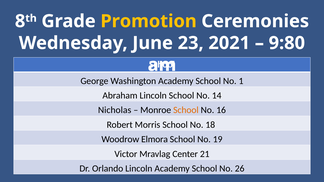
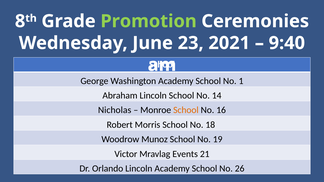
Promotion colour: yellow -> light green (149, 21)
9:80: 9:80 -> 9:40 (287, 43)
Elmora: Elmora -> Munoz (155, 139)
Center: Center -> Events (185, 154)
